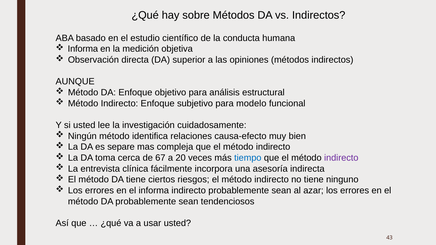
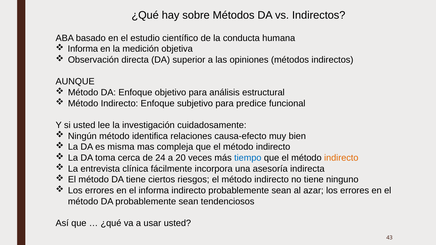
modelo: modelo -> predice (251, 104)
separe: separe -> misma (121, 147)
67: 67 -> 24 (160, 158)
indirecto colour: purple -> orange (341, 158)
